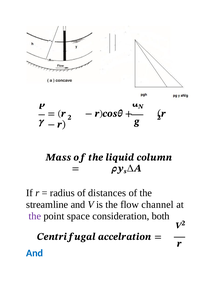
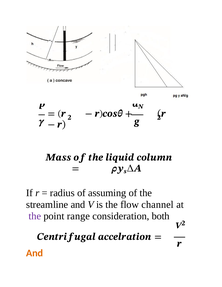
distances: distances -> assuming (107, 193)
space: space -> range (78, 216)
And colour: blue -> orange (35, 253)
